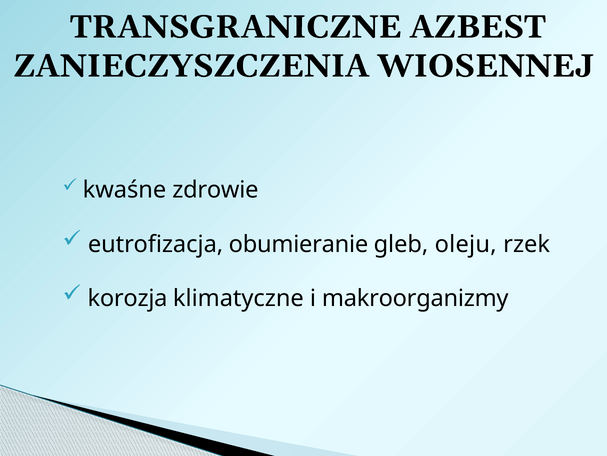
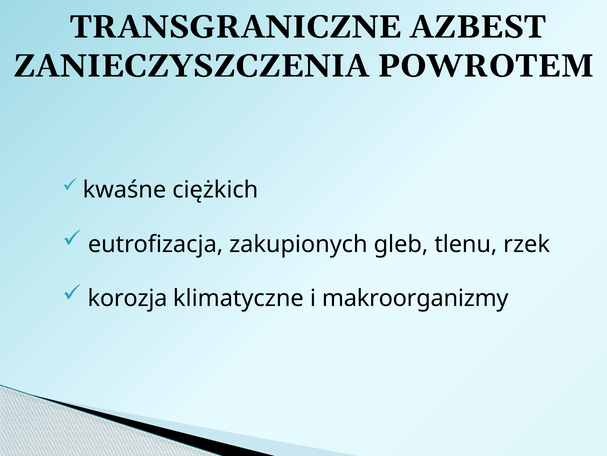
WIOSENNEJ: WIOSENNEJ -> POWROTEM (486, 66)
zdrowie: zdrowie -> ciężkich (215, 190)
obumieranie: obumieranie -> zakupionych (298, 244)
oleju: oleju -> tlenu (466, 244)
